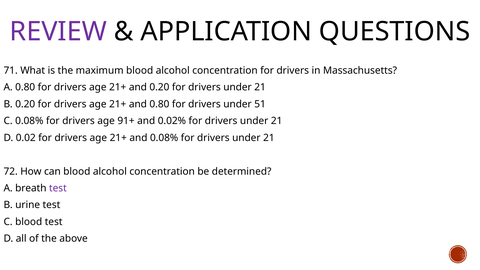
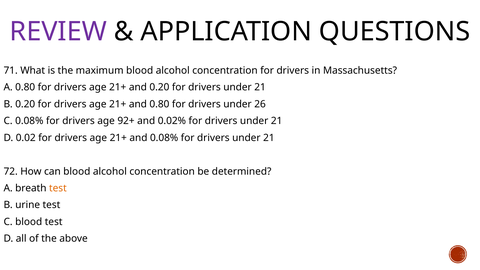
51: 51 -> 26 (260, 104)
91+: 91+ -> 92+ (126, 121)
test colour: purple -> orange (58, 188)
